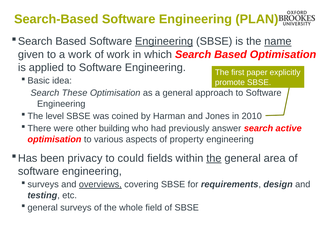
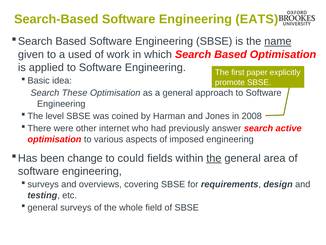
PLAN: PLAN -> EATS (257, 19)
Engineering underline: present -> none (164, 41)
a work: work -> used (80, 54)
2010: 2010 -> 2008 (252, 116)
building: building -> internet (114, 128)
property: property -> imposed (187, 139)
privacy: privacy -> change (85, 158)
overviews underline: present -> none (100, 184)
